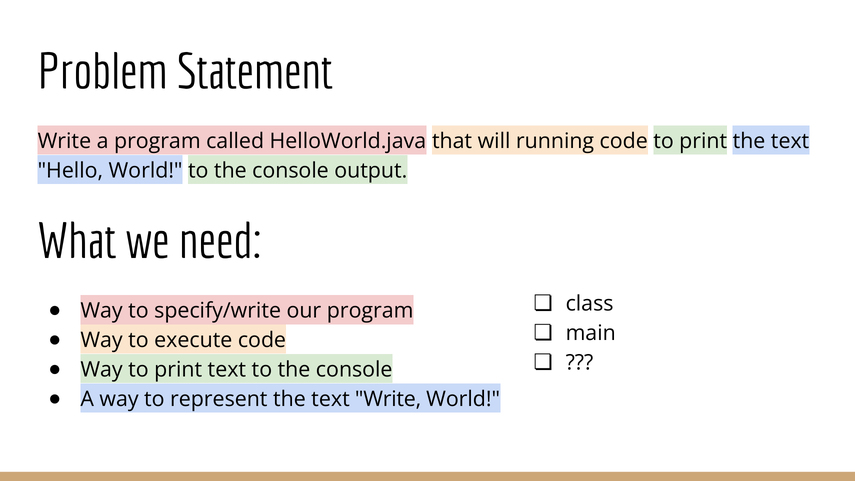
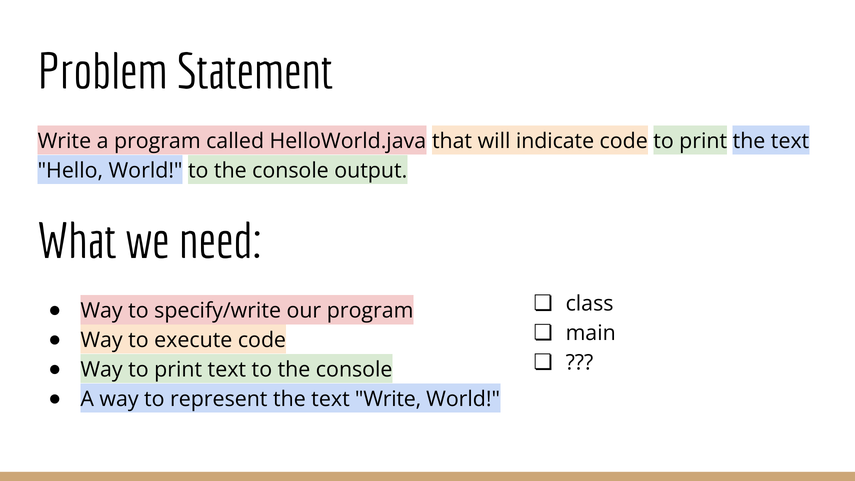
running: running -> indicate (555, 141)
